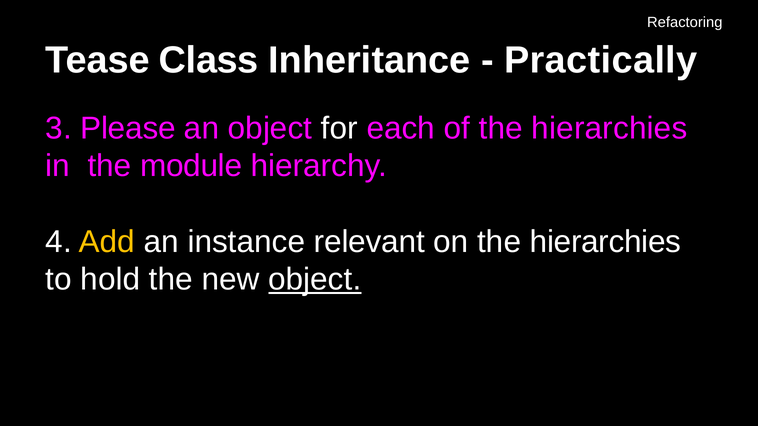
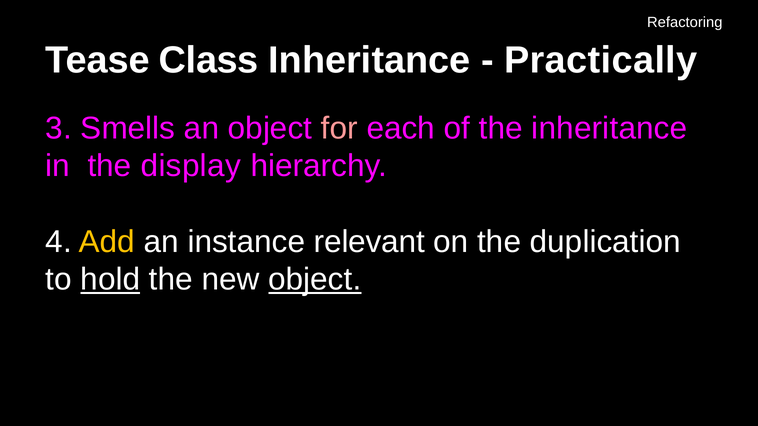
Please: Please -> Smells (128, 128)
for colour: white -> pink (339, 128)
of the hierarchies: hierarchies -> inheritance (609, 128)
module: module -> display (191, 166)
on the hierarchies: hierarchies -> duplication (605, 242)
hold underline: none -> present (110, 280)
